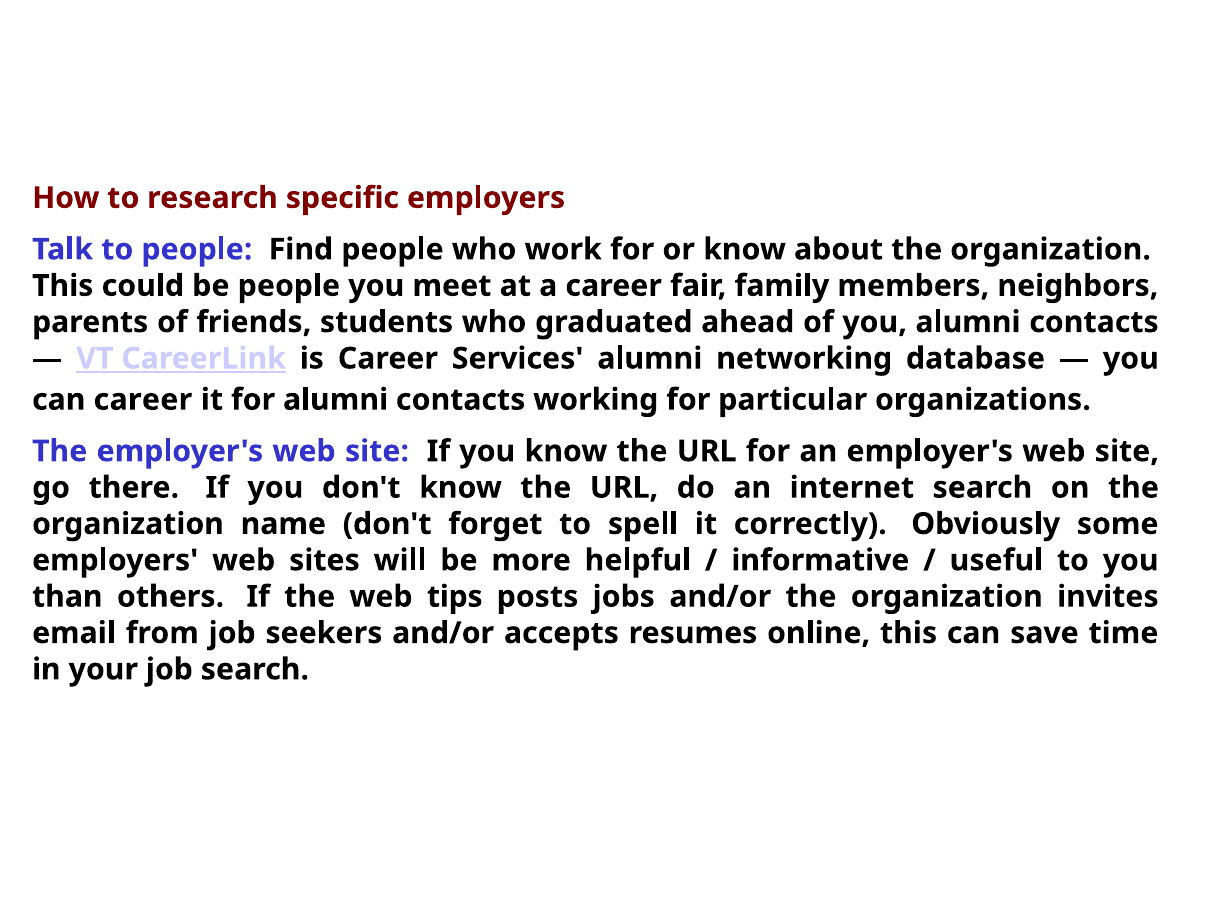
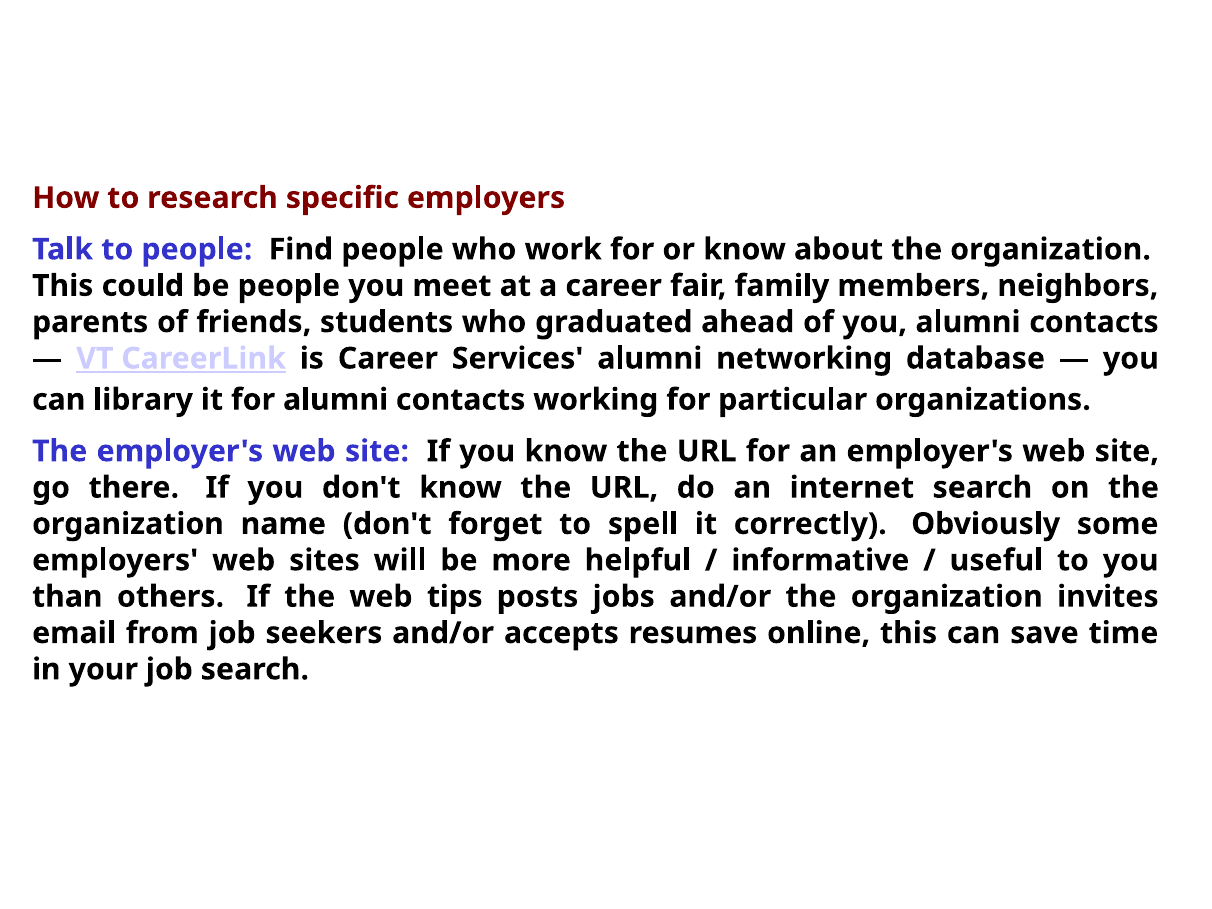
can career: career -> library (143, 400)
